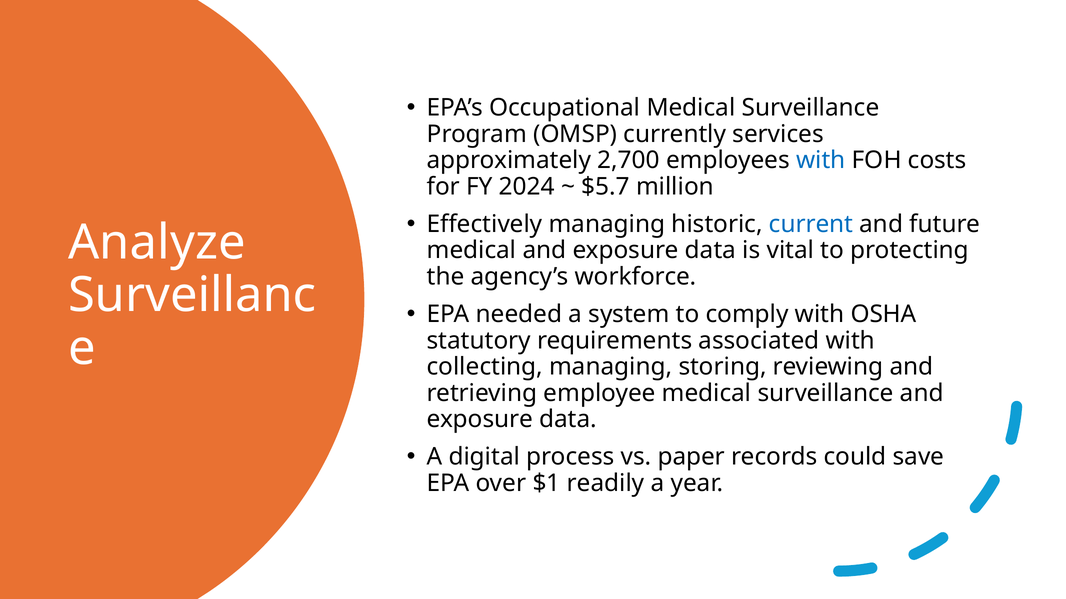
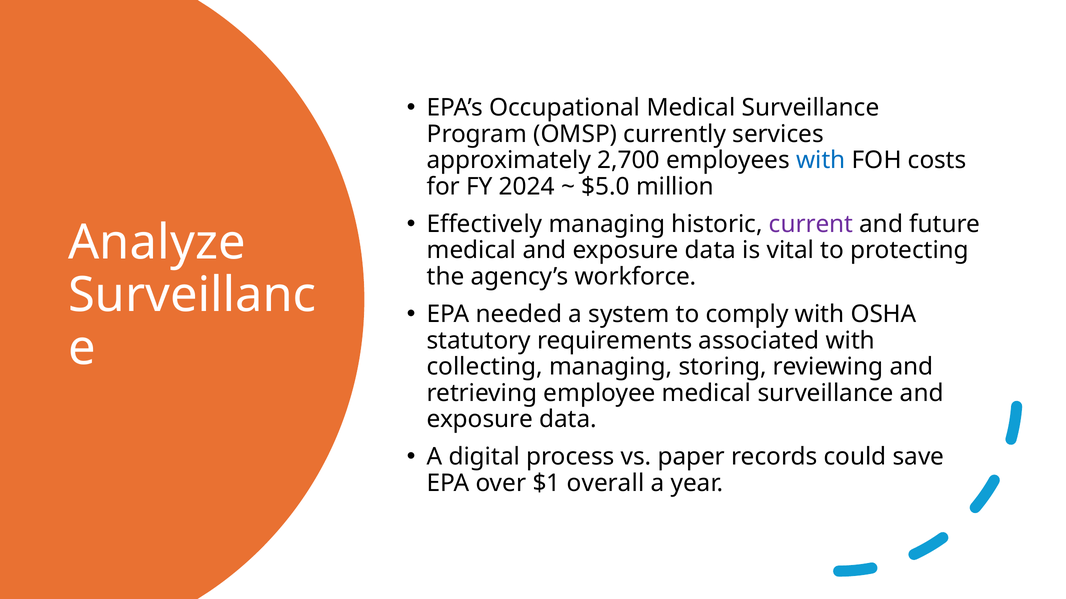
$5.7: $5.7 -> $5.0 (606, 187)
current colour: blue -> purple (811, 224)
readily: readily -> overall (606, 484)
